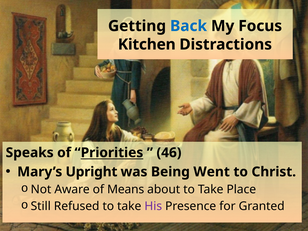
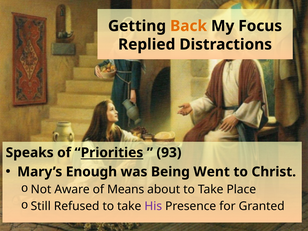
Back colour: blue -> orange (189, 26)
Kitchen: Kitchen -> Replied (147, 44)
46: 46 -> 93 (169, 153)
Upright: Upright -> Enough (91, 172)
